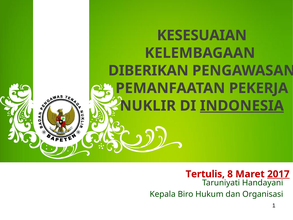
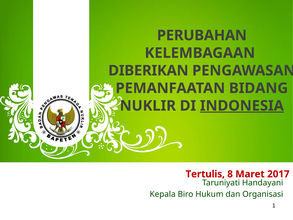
KESESUAIAN: KESESUAIAN -> PERUBAHAN (202, 35)
PEKERJA: PEKERJA -> BIDANG (258, 88)
2017 underline: present -> none (278, 174)
